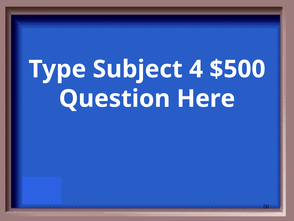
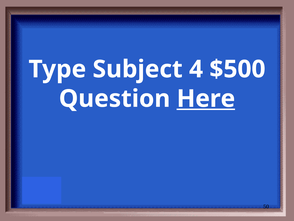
Here underline: none -> present (206, 98)
